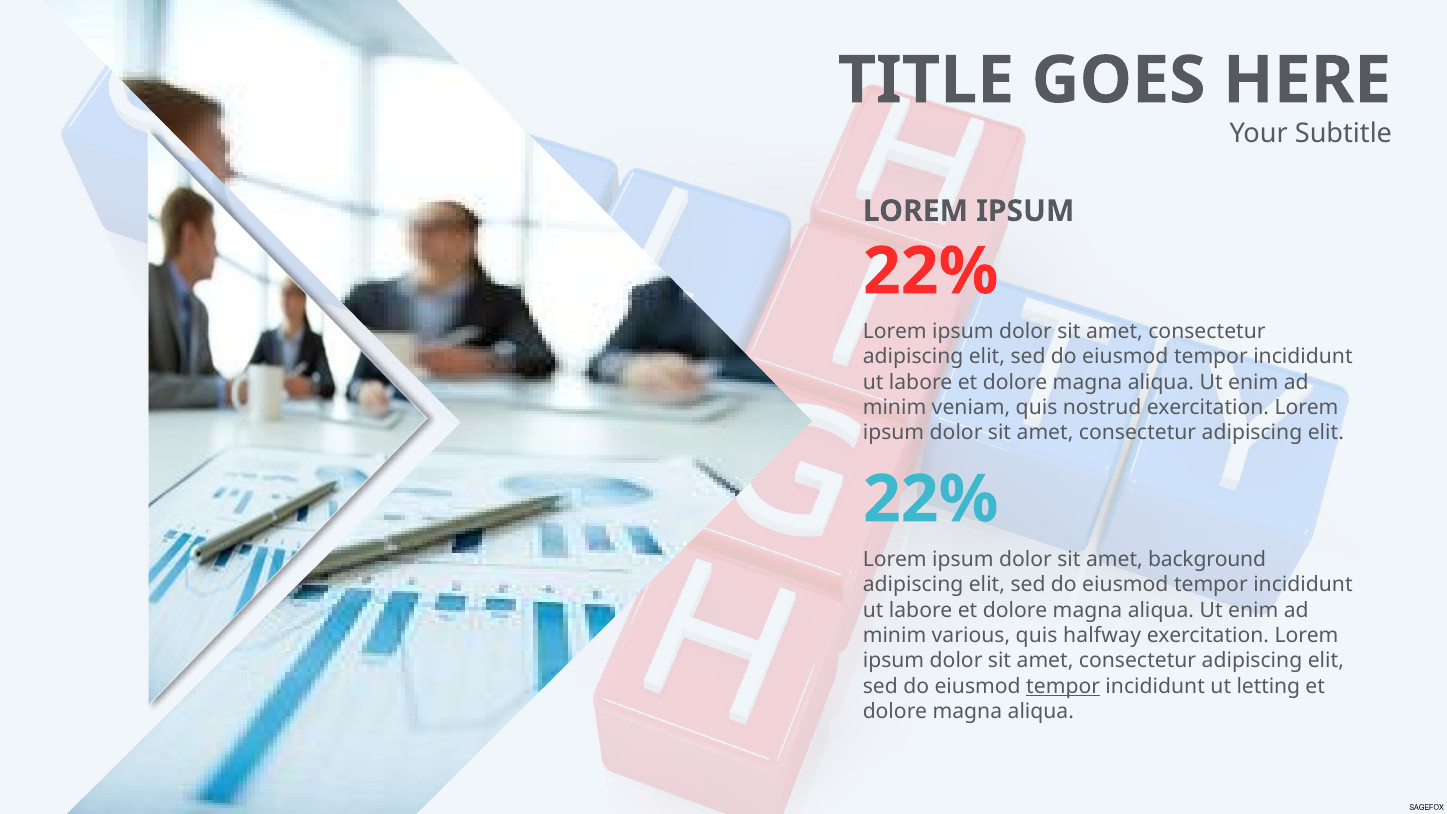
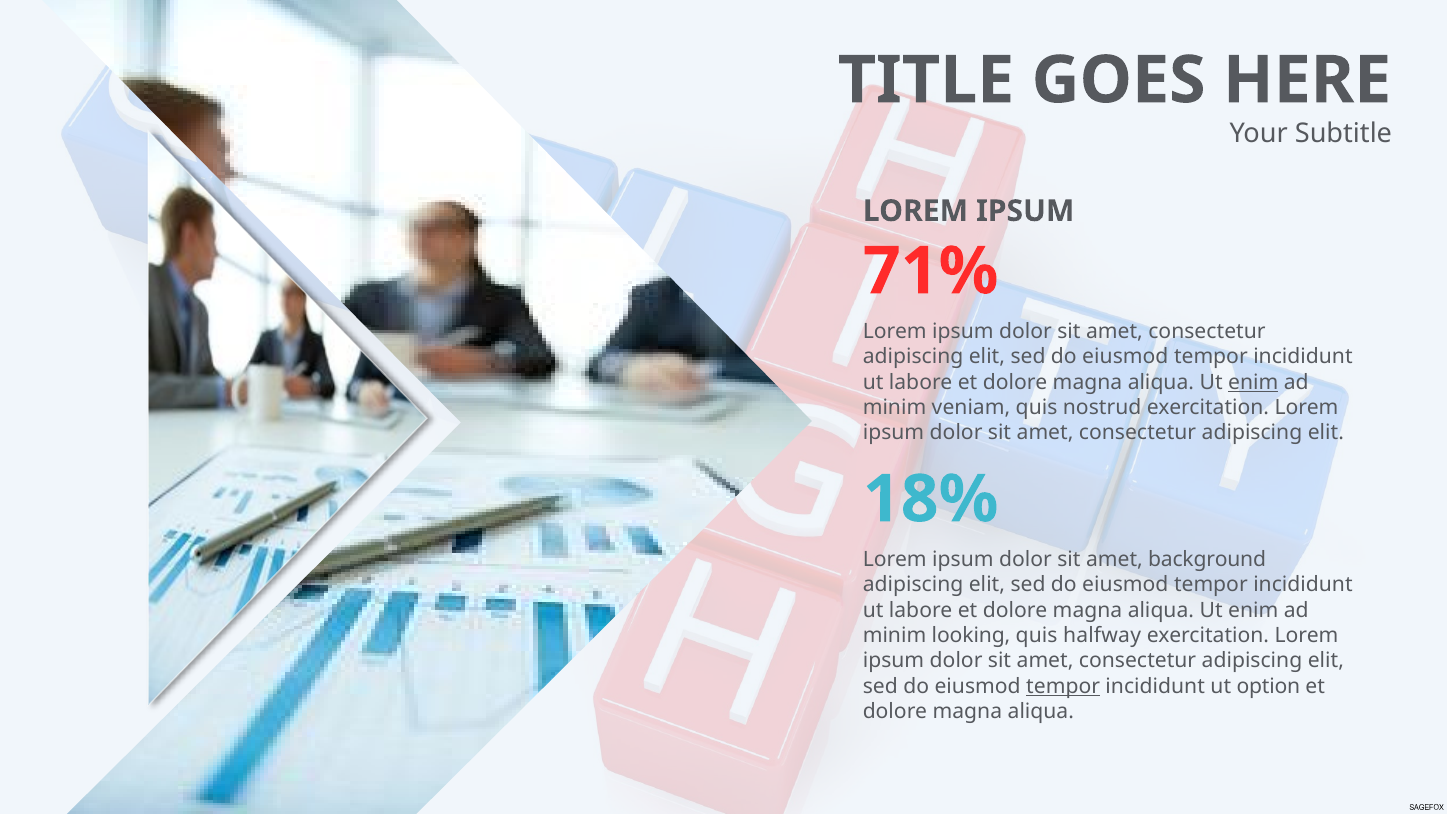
22%: 22% -> 71% (931, 271)
enim underline: none -> present (1253, 382)
22%: 22% -> 18% (931, 499)
various: various -> looking (971, 636)
letting: letting -> option (1268, 686)
